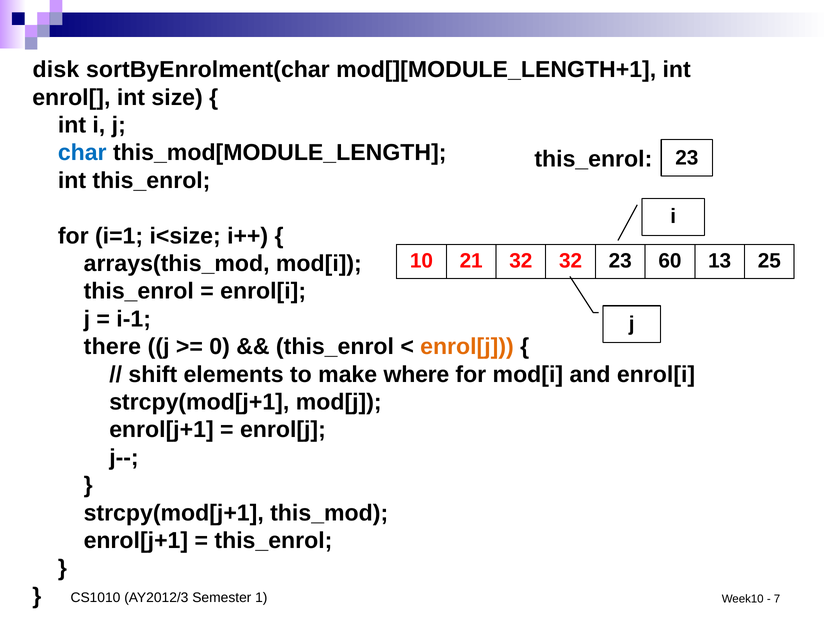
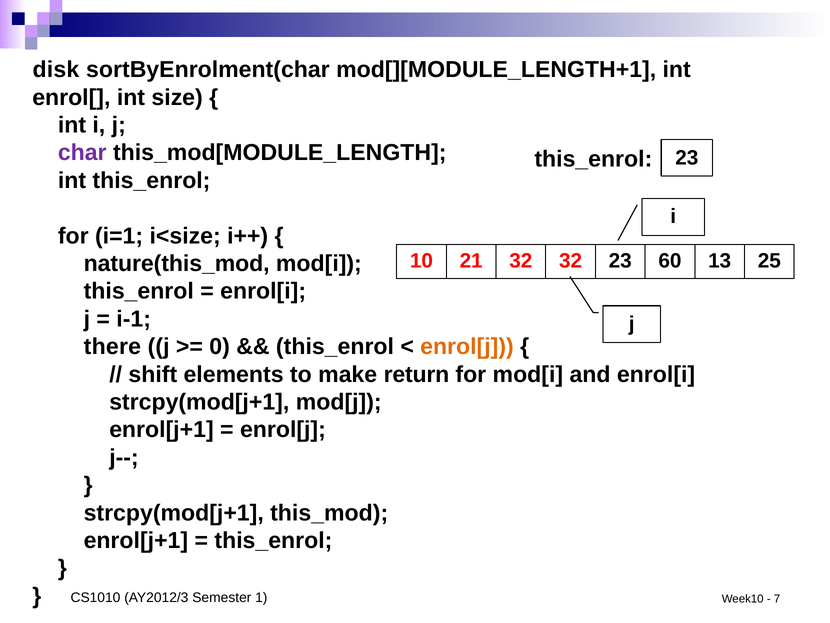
char colour: blue -> purple (82, 153)
arrays(this_mod: arrays(this_mod -> nature(this_mod (177, 263)
where: where -> return (416, 374)
